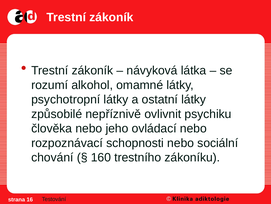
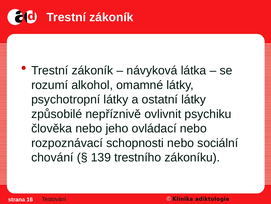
160: 160 -> 139 (101, 157)
